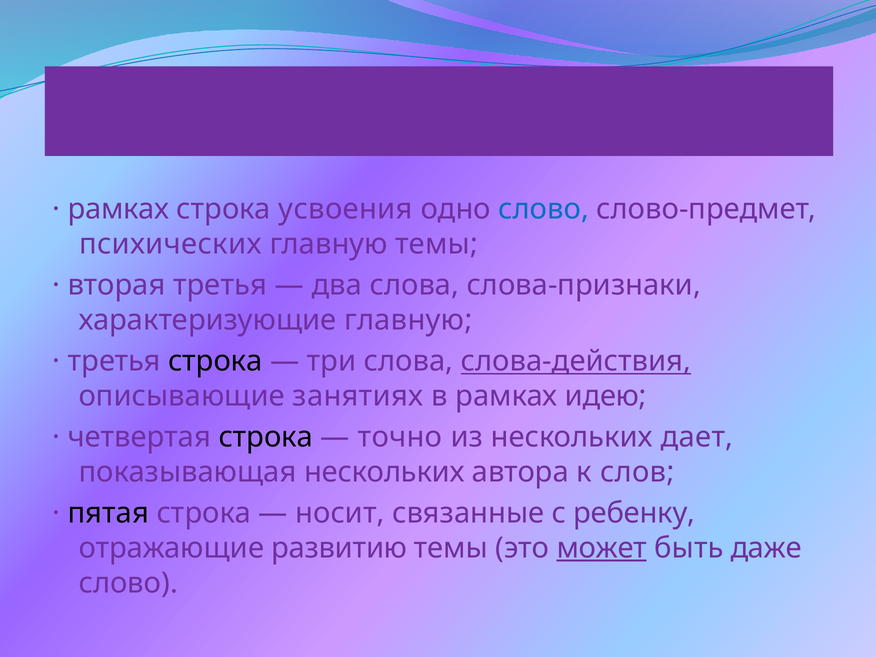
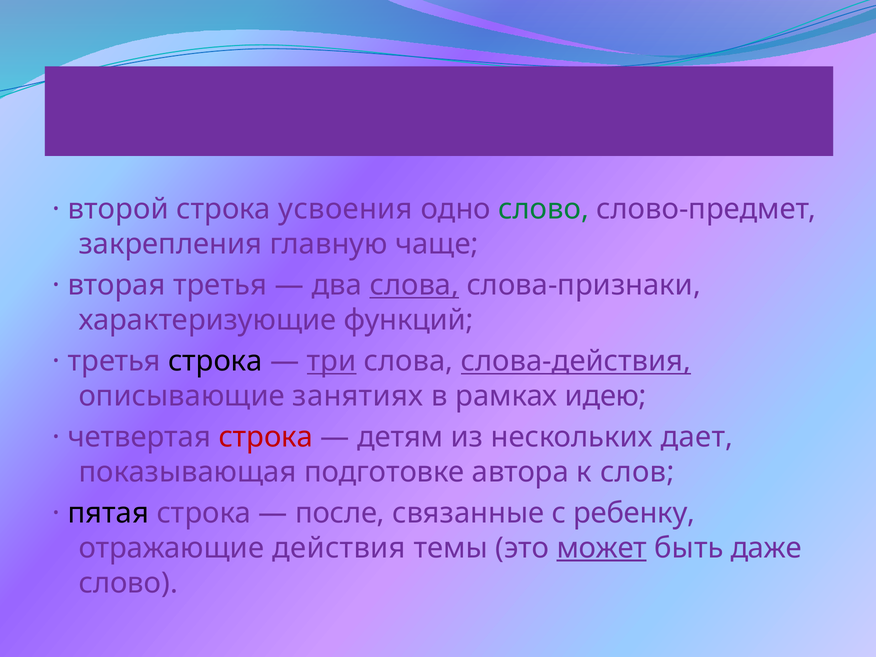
рамках: рамках -> второй (118, 209)
слово colour: blue -> green (544, 209)
психических: психических -> закрепления (170, 244)
главную темы: темы -> чаще (437, 244)
слова underline: none -> present (414, 285)
характеризующие главную: главную -> функций (408, 320)
три underline: none -> present (332, 361)
строка colour: black -> red (266, 437)
точно: точно -> детям (400, 437)
показывающая нескольких: нескольких -> подготовке (384, 472)
носит: носит -> после (340, 513)
развитию: развитию -> действия (339, 548)
